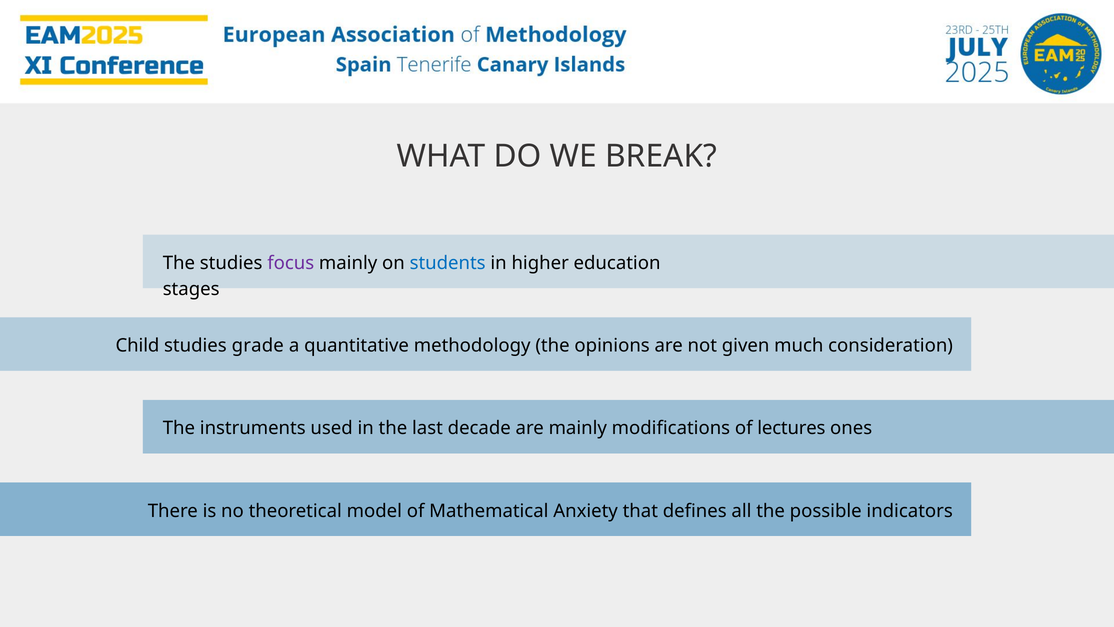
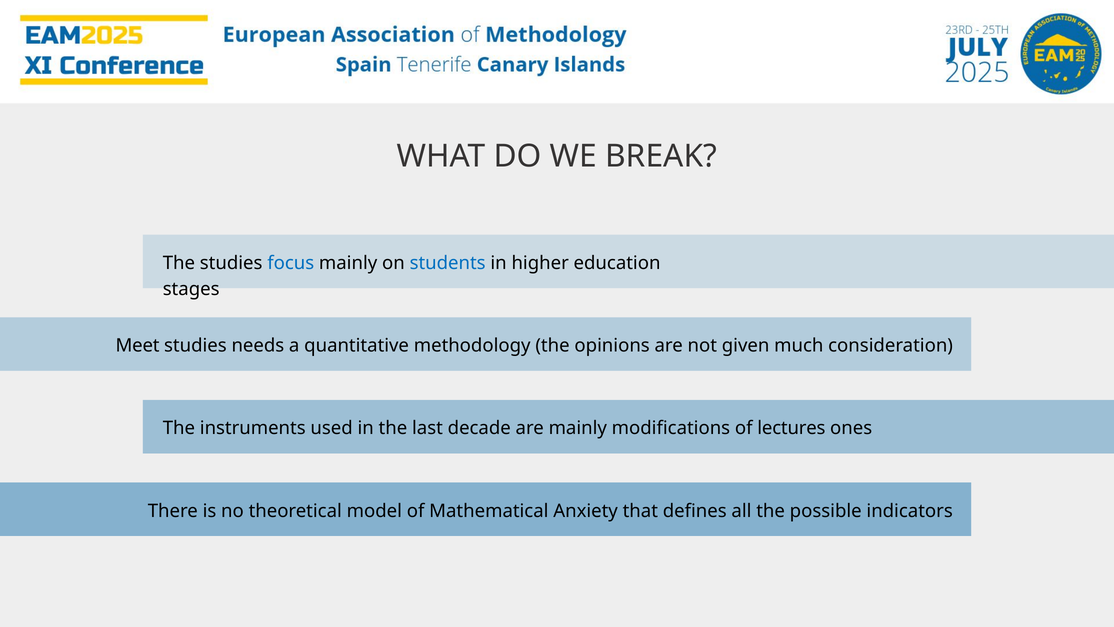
focus colour: purple -> blue (291, 263)
Child: Child -> Meet (138, 346)
grade: grade -> needs (258, 346)
